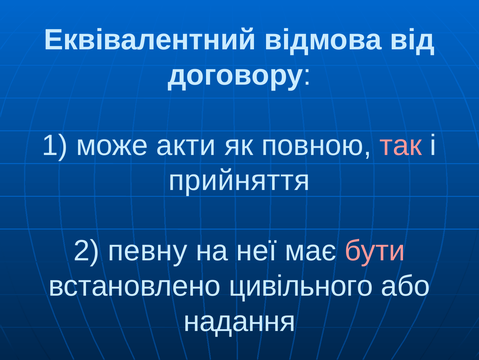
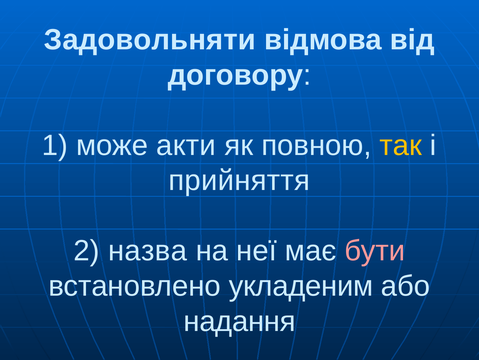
Еквівалентний: Еквівалентний -> Задовольняти (150, 40)
так colour: pink -> yellow (401, 145)
певну: певну -> назва (148, 250)
цивільного: цивільного -> укладеним (301, 286)
